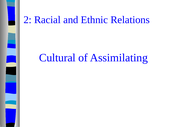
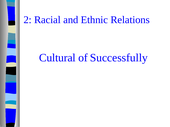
Assimilating: Assimilating -> Successfully (119, 58)
